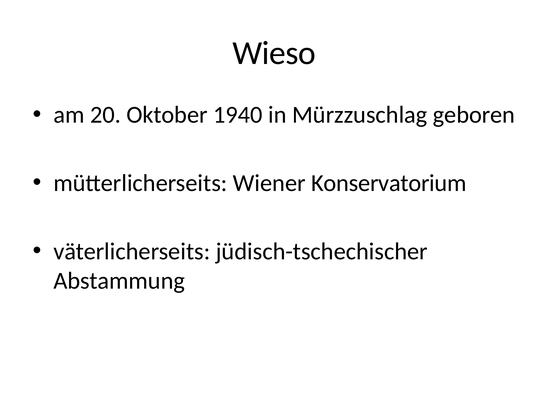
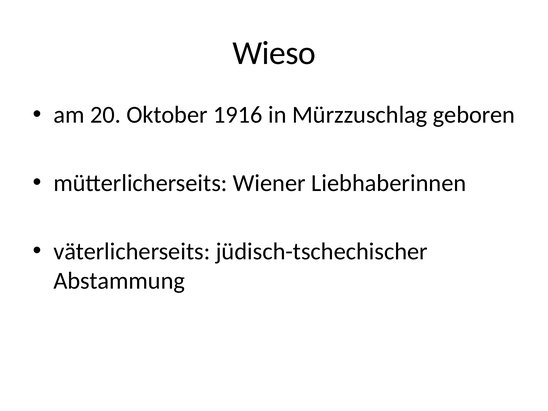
1940: 1940 -> 1916 (238, 115)
Konservatorium: Konservatorium -> Liebhaberinnen (389, 183)
